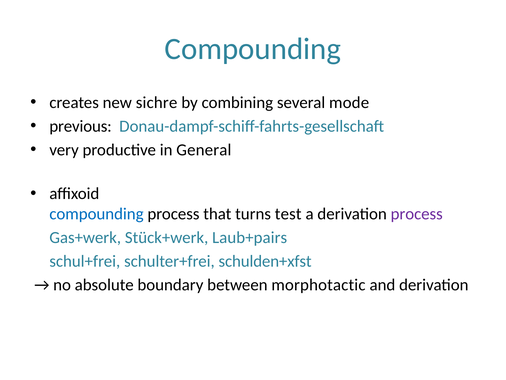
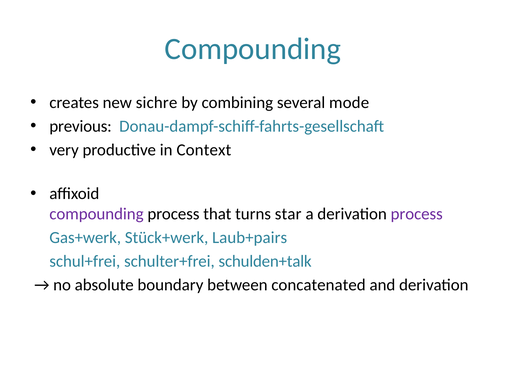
General: General -> Context (204, 150)
compounding colour: blue -> purple (96, 214)
test: test -> star (288, 214)
schulden+xfst: schulden+xfst -> schulden+talk (265, 261)
morphotactic: morphotactic -> concatenated (318, 285)
